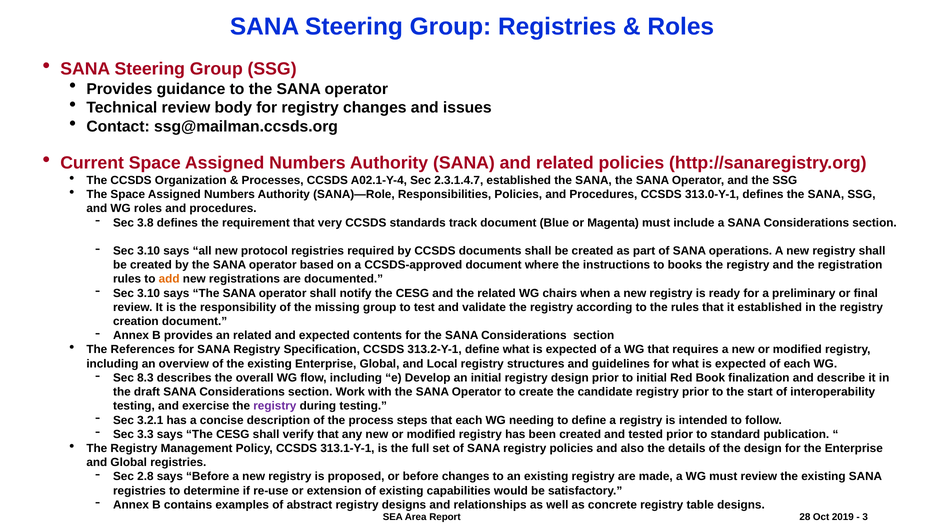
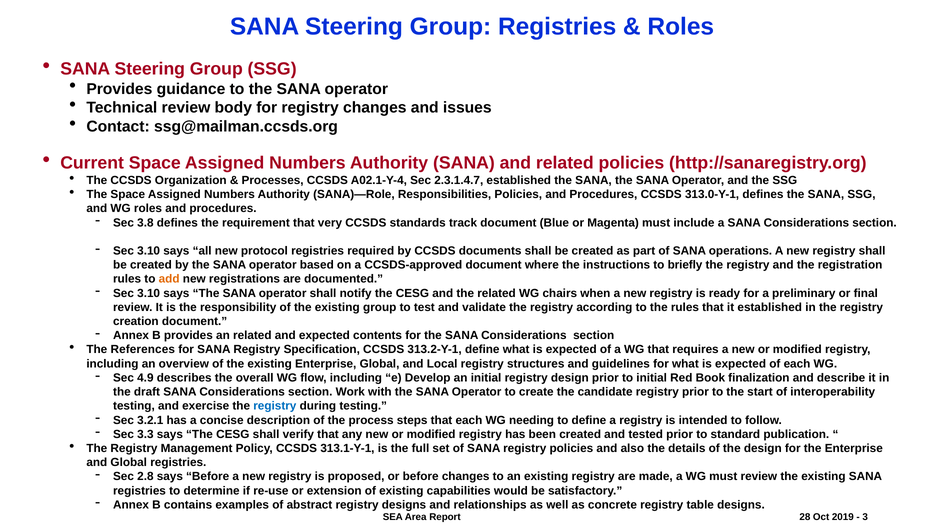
books: books -> briefly (685, 265)
responsibility of the missing: missing -> existing (337, 307)
8.3: 8.3 -> 4.9 (145, 378)
registry colour: purple -> blue (275, 406)
